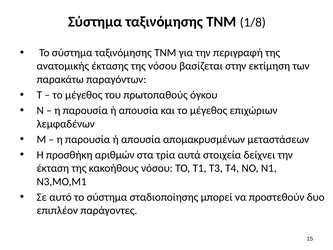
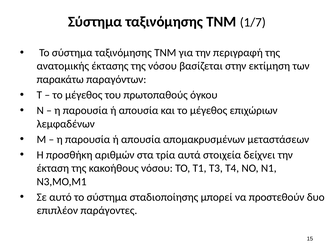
1/8: 1/8 -> 1/7 (253, 22)
